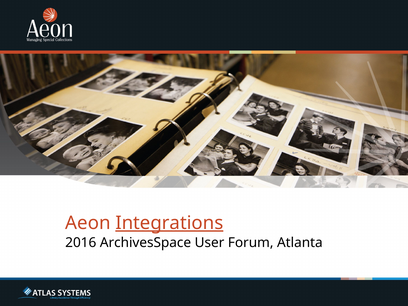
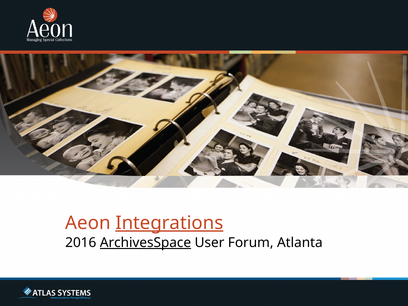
ArchivesSpace underline: none -> present (145, 243)
